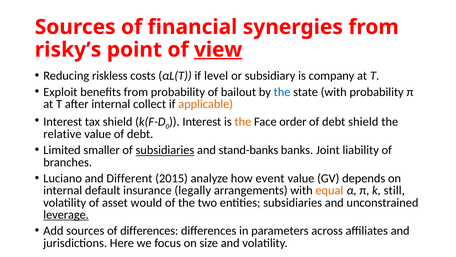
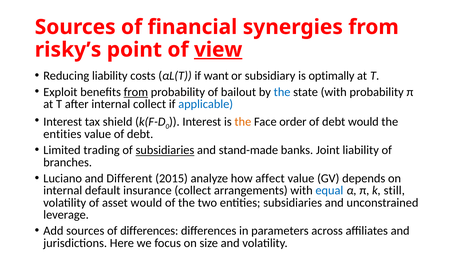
Reducing riskless: riskless -> liability (110, 76)
level: level -> want (216, 76)
company: company -> optimally (331, 76)
from underline: none -> present (136, 92)
applicable colour: orange -> blue (206, 104)
debt shield: shield -> would (363, 121)
relative: relative -> entities (62, 134)
smaller: smaller -> trading (102, 150)
stand-banks: stand-banks -> stand-made (248, 150)
event: event -> affect (270, 178)
insurance legally: legally -> collect (193, 190)
equal colour: orange -> blue (329, 190)
leverage underline: present -> none (66, 214)
